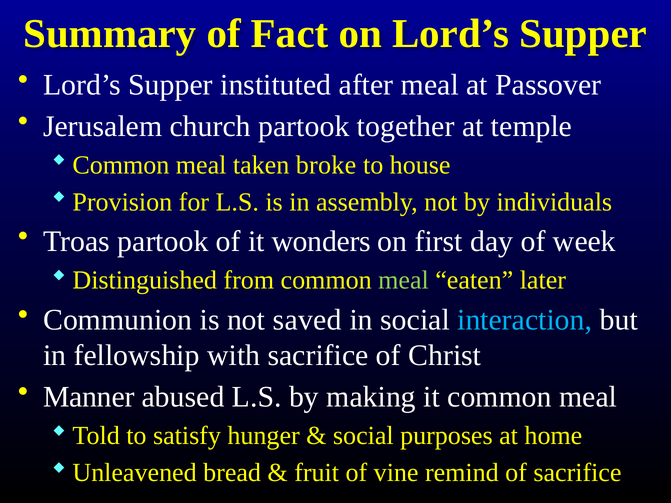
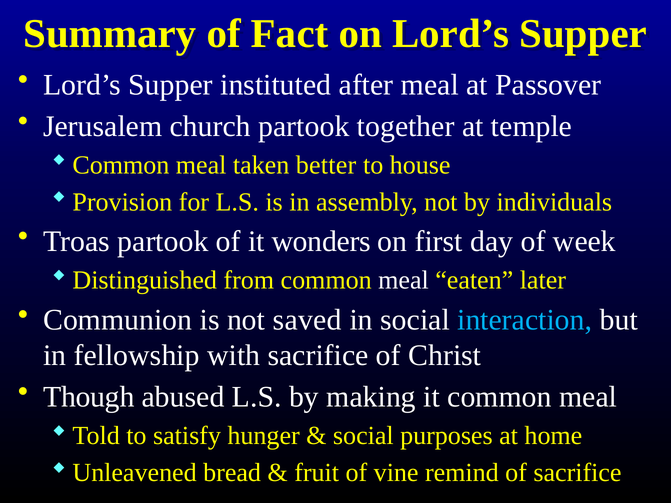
broke: broke -> better (326, 165)
meal colour: light green -> white (404, 280)
Manner: Manner -> Though (89, 397)
